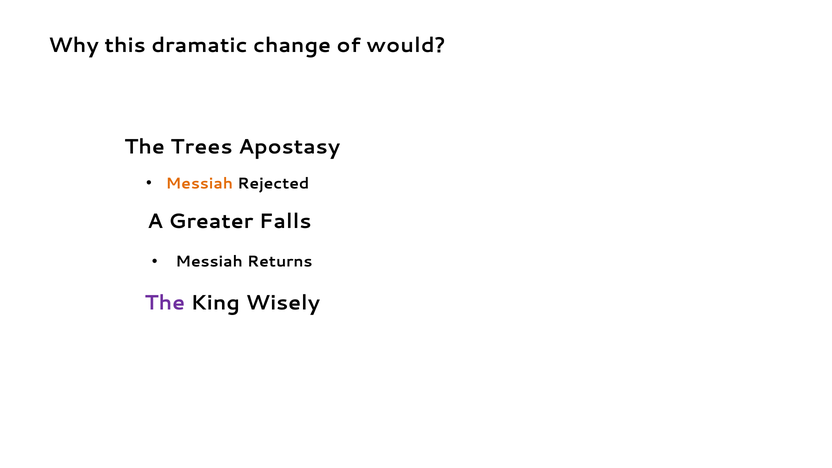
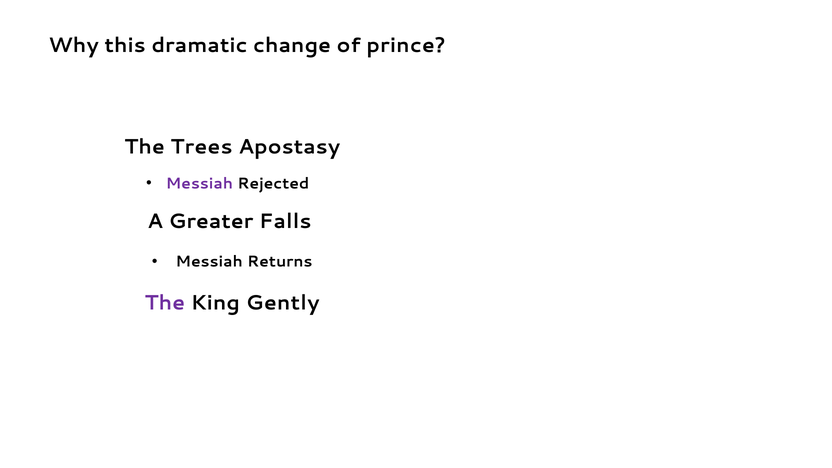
would: would -> prince (406, 45)
Messiah colour: orange -> purple (199, 183)
Wisely: Wisely -> Gently (283, 303)
